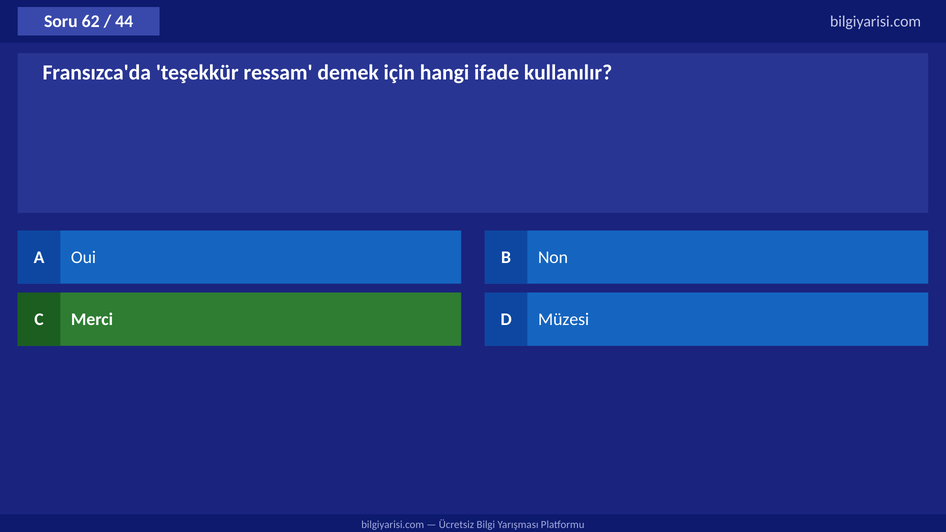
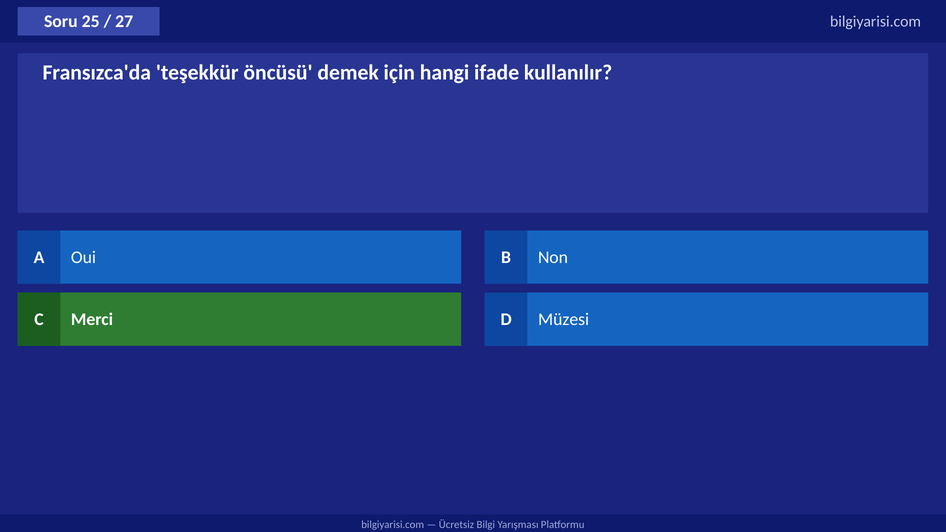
62: 62 -> 25 (91, 22)
44: 44 -> 27 (124, 22)
ressam: ressam -> öncüsü (278, 73)
